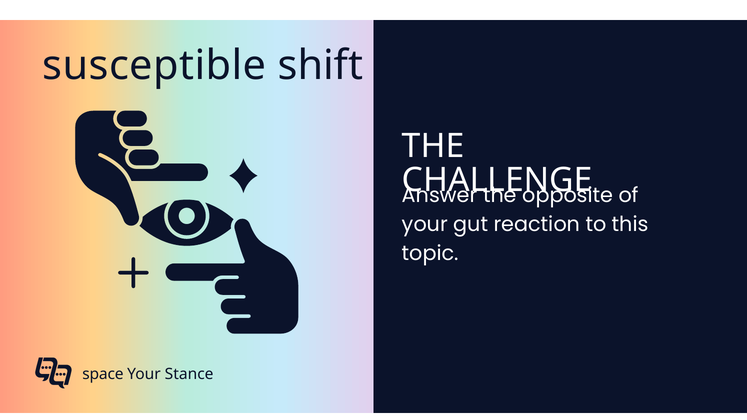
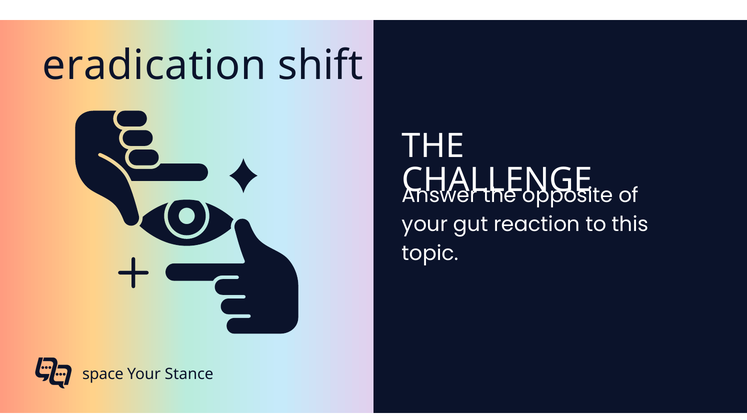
susceptible: susceptible -> eradication (154, 66)
